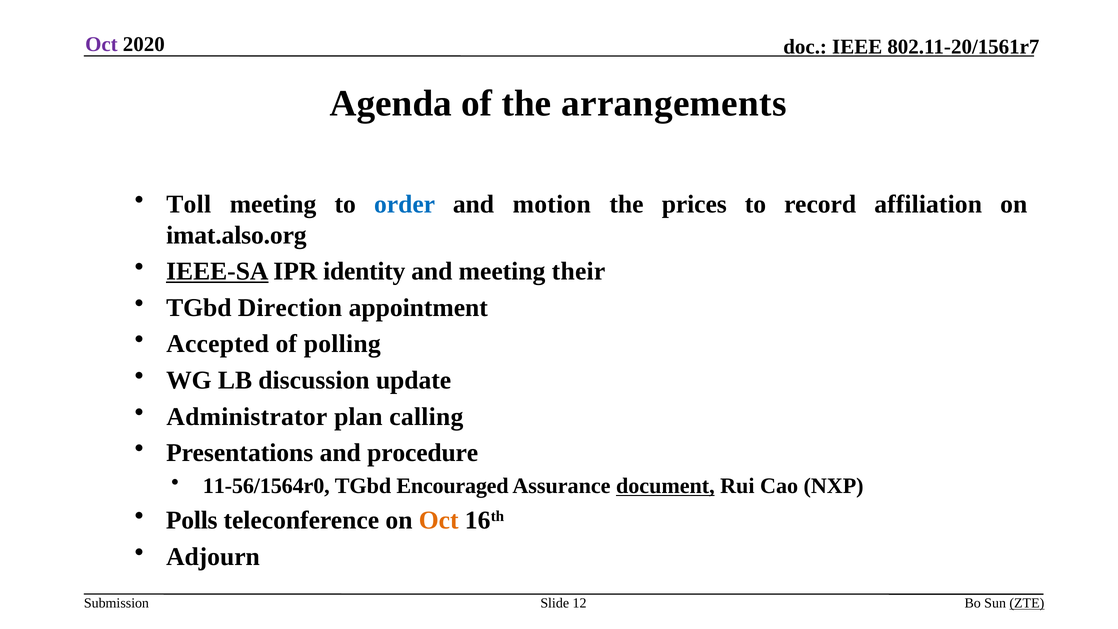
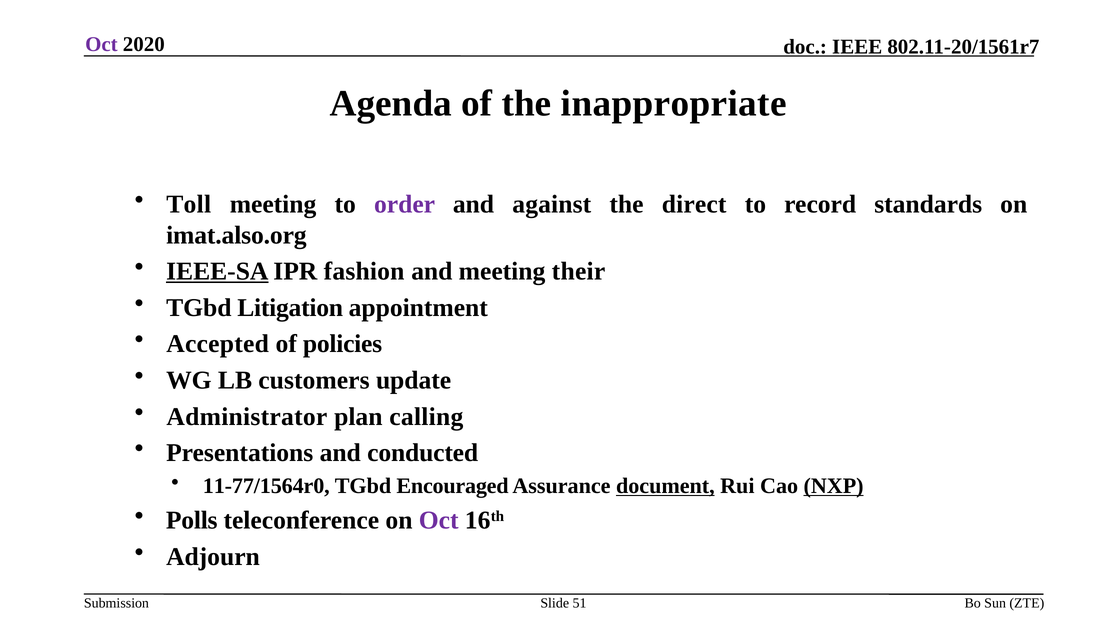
arrangements: arrangements -> inappropriate (674, 104)
order colour: blue -> purple (405, 204)
motion: motion -> against (552, 204)
prices: prices -> direct (694, 204)
affiliation: affiliation -> standards (928, 204)
identity: identity -> fashion (364, 271)
Direction: Direction -> Litigation (290, 308)
polling: polling -> policies (343, 344)
discussion: discussion -> customers (314, 380)
procedure: procedure -> conducted (423, 453)
11-56/1564r0: 11-56/1564r0 -> 11-77/1564r0 (266, 486)
NXP underline: none -> present (834, 486)
Oct colour: orange -> purple (439, 520)
12: 12 -> 51 (580, 603)
ZTE underline: present -> none (1027, 603)
